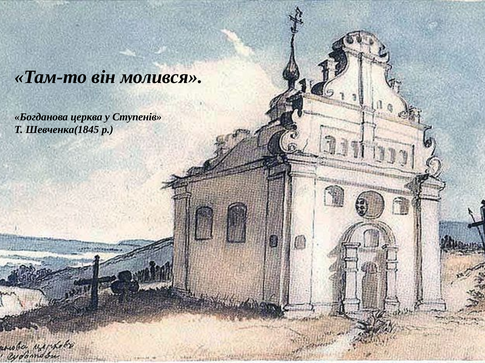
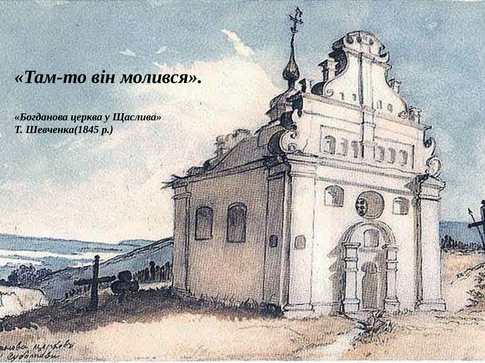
Ступенів: Ступенів -> Щаслива (137, 117)
